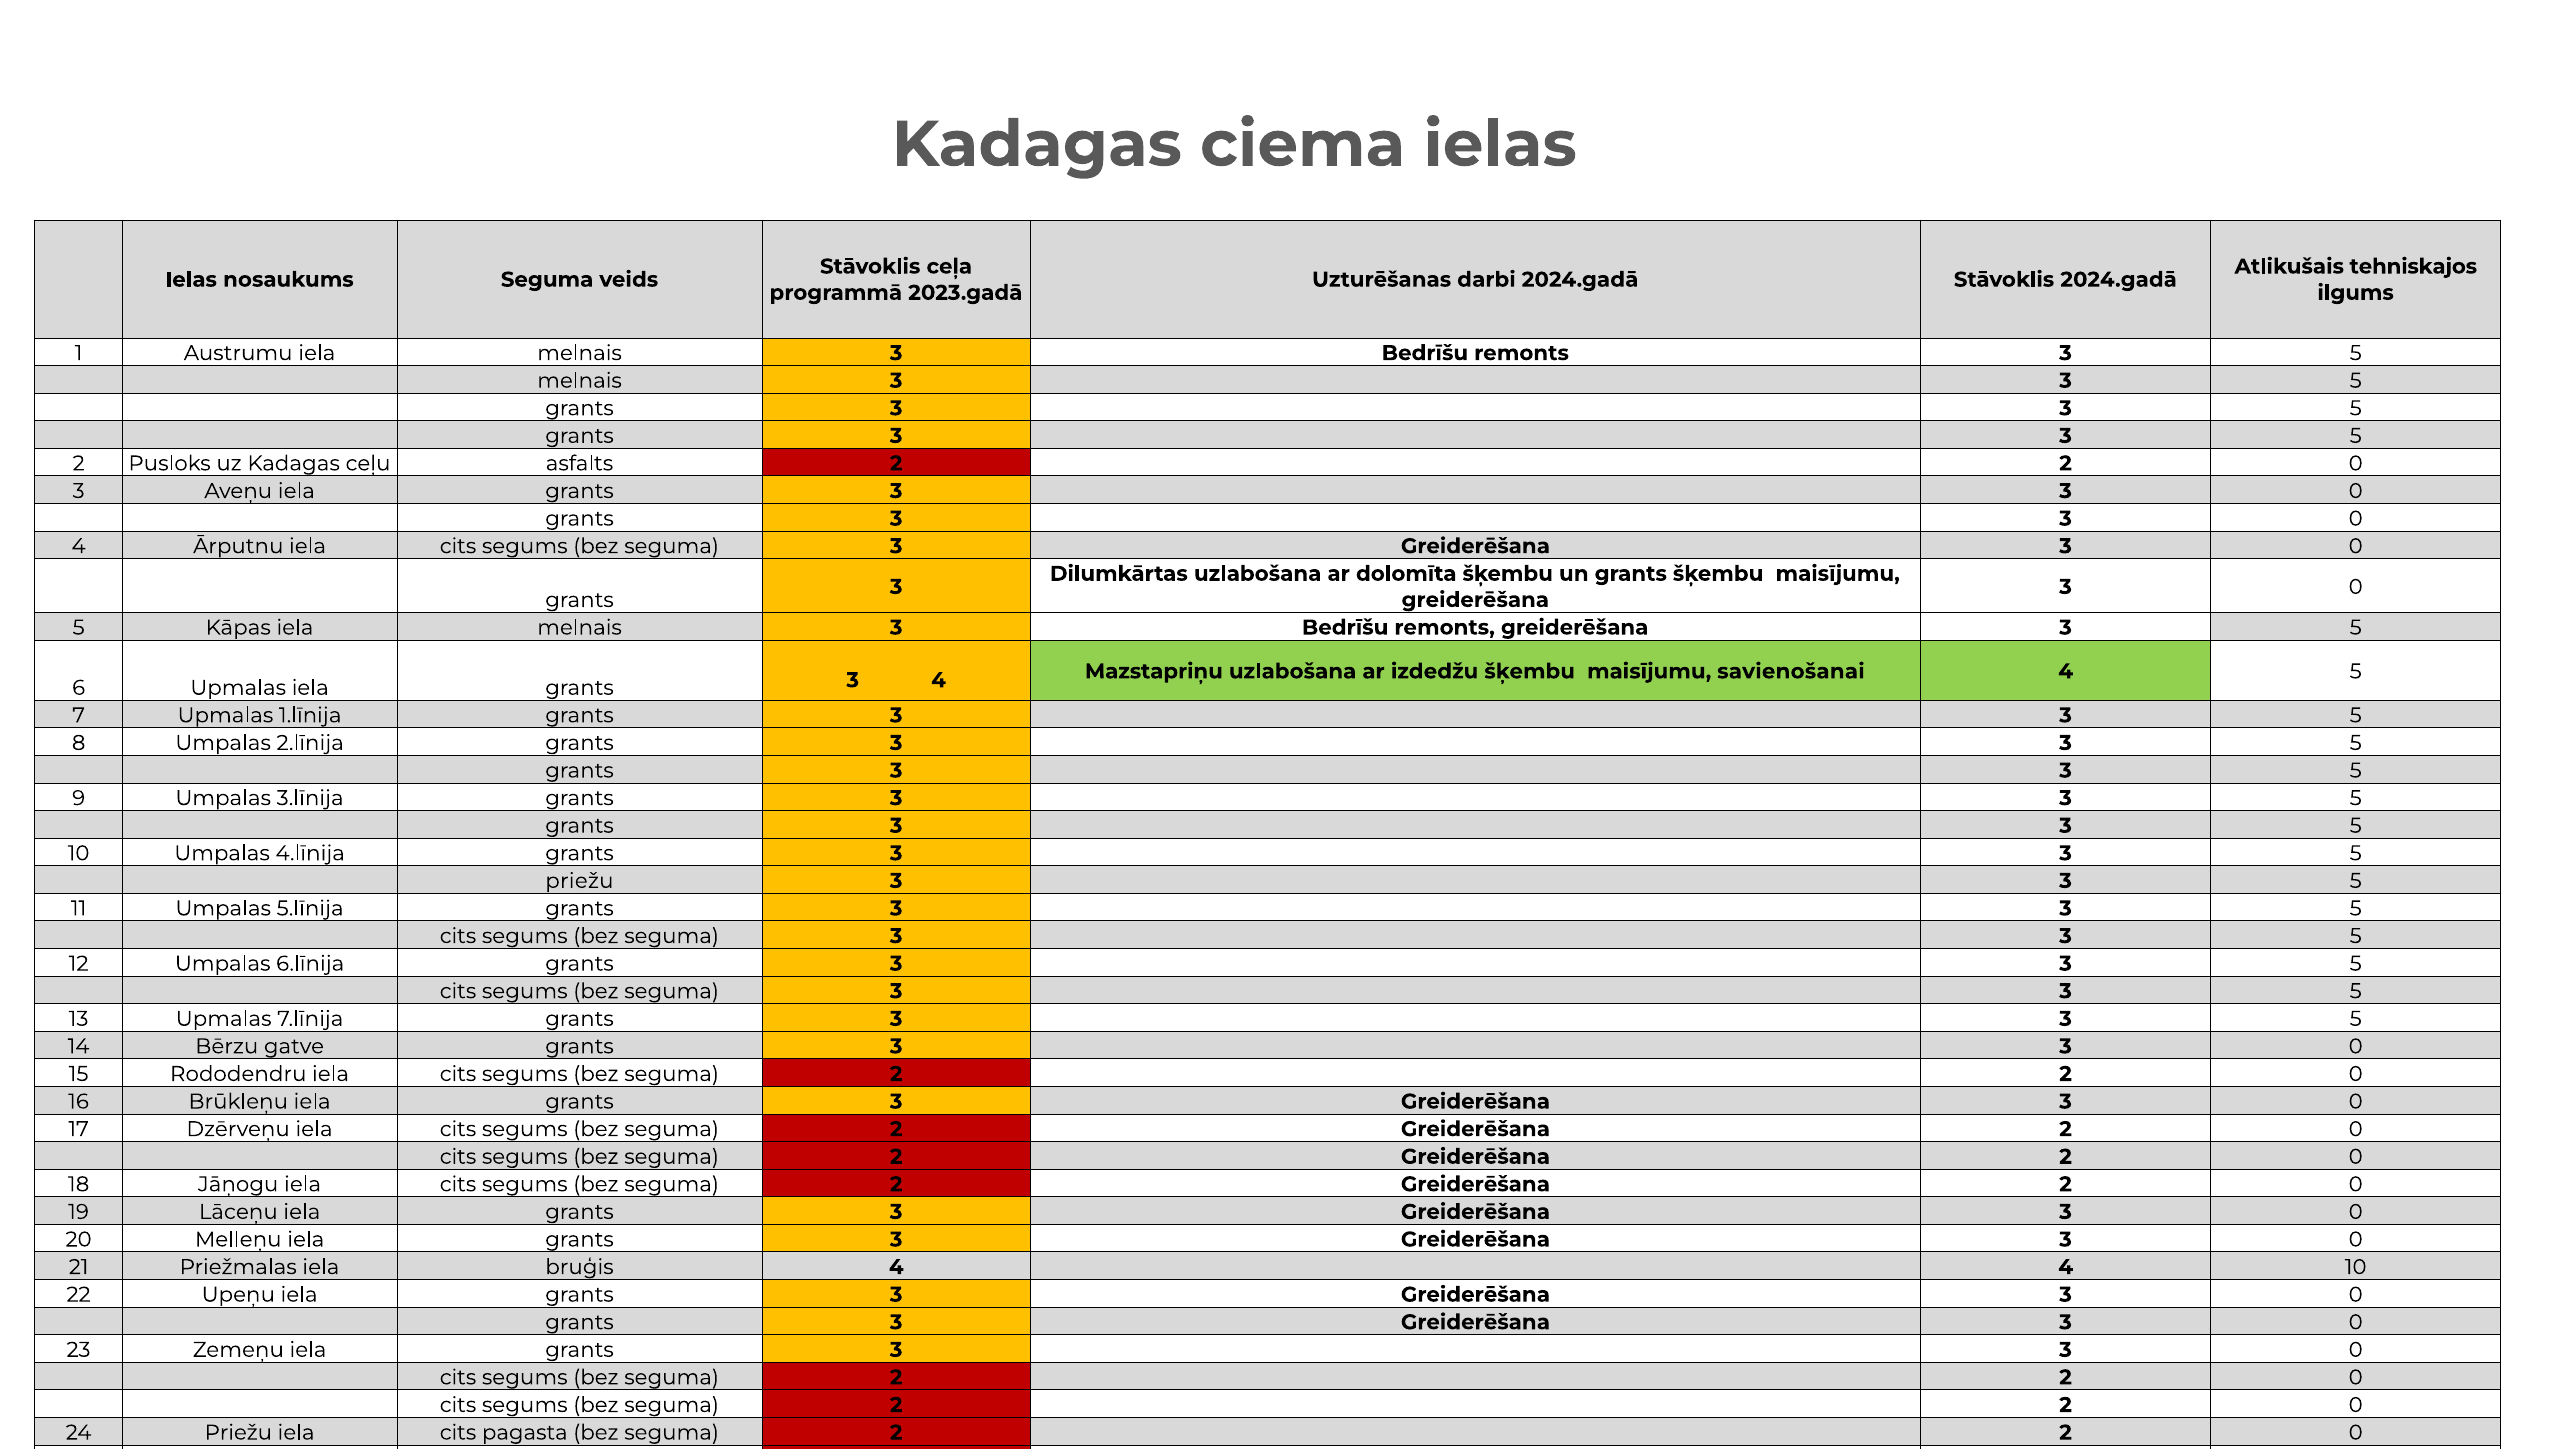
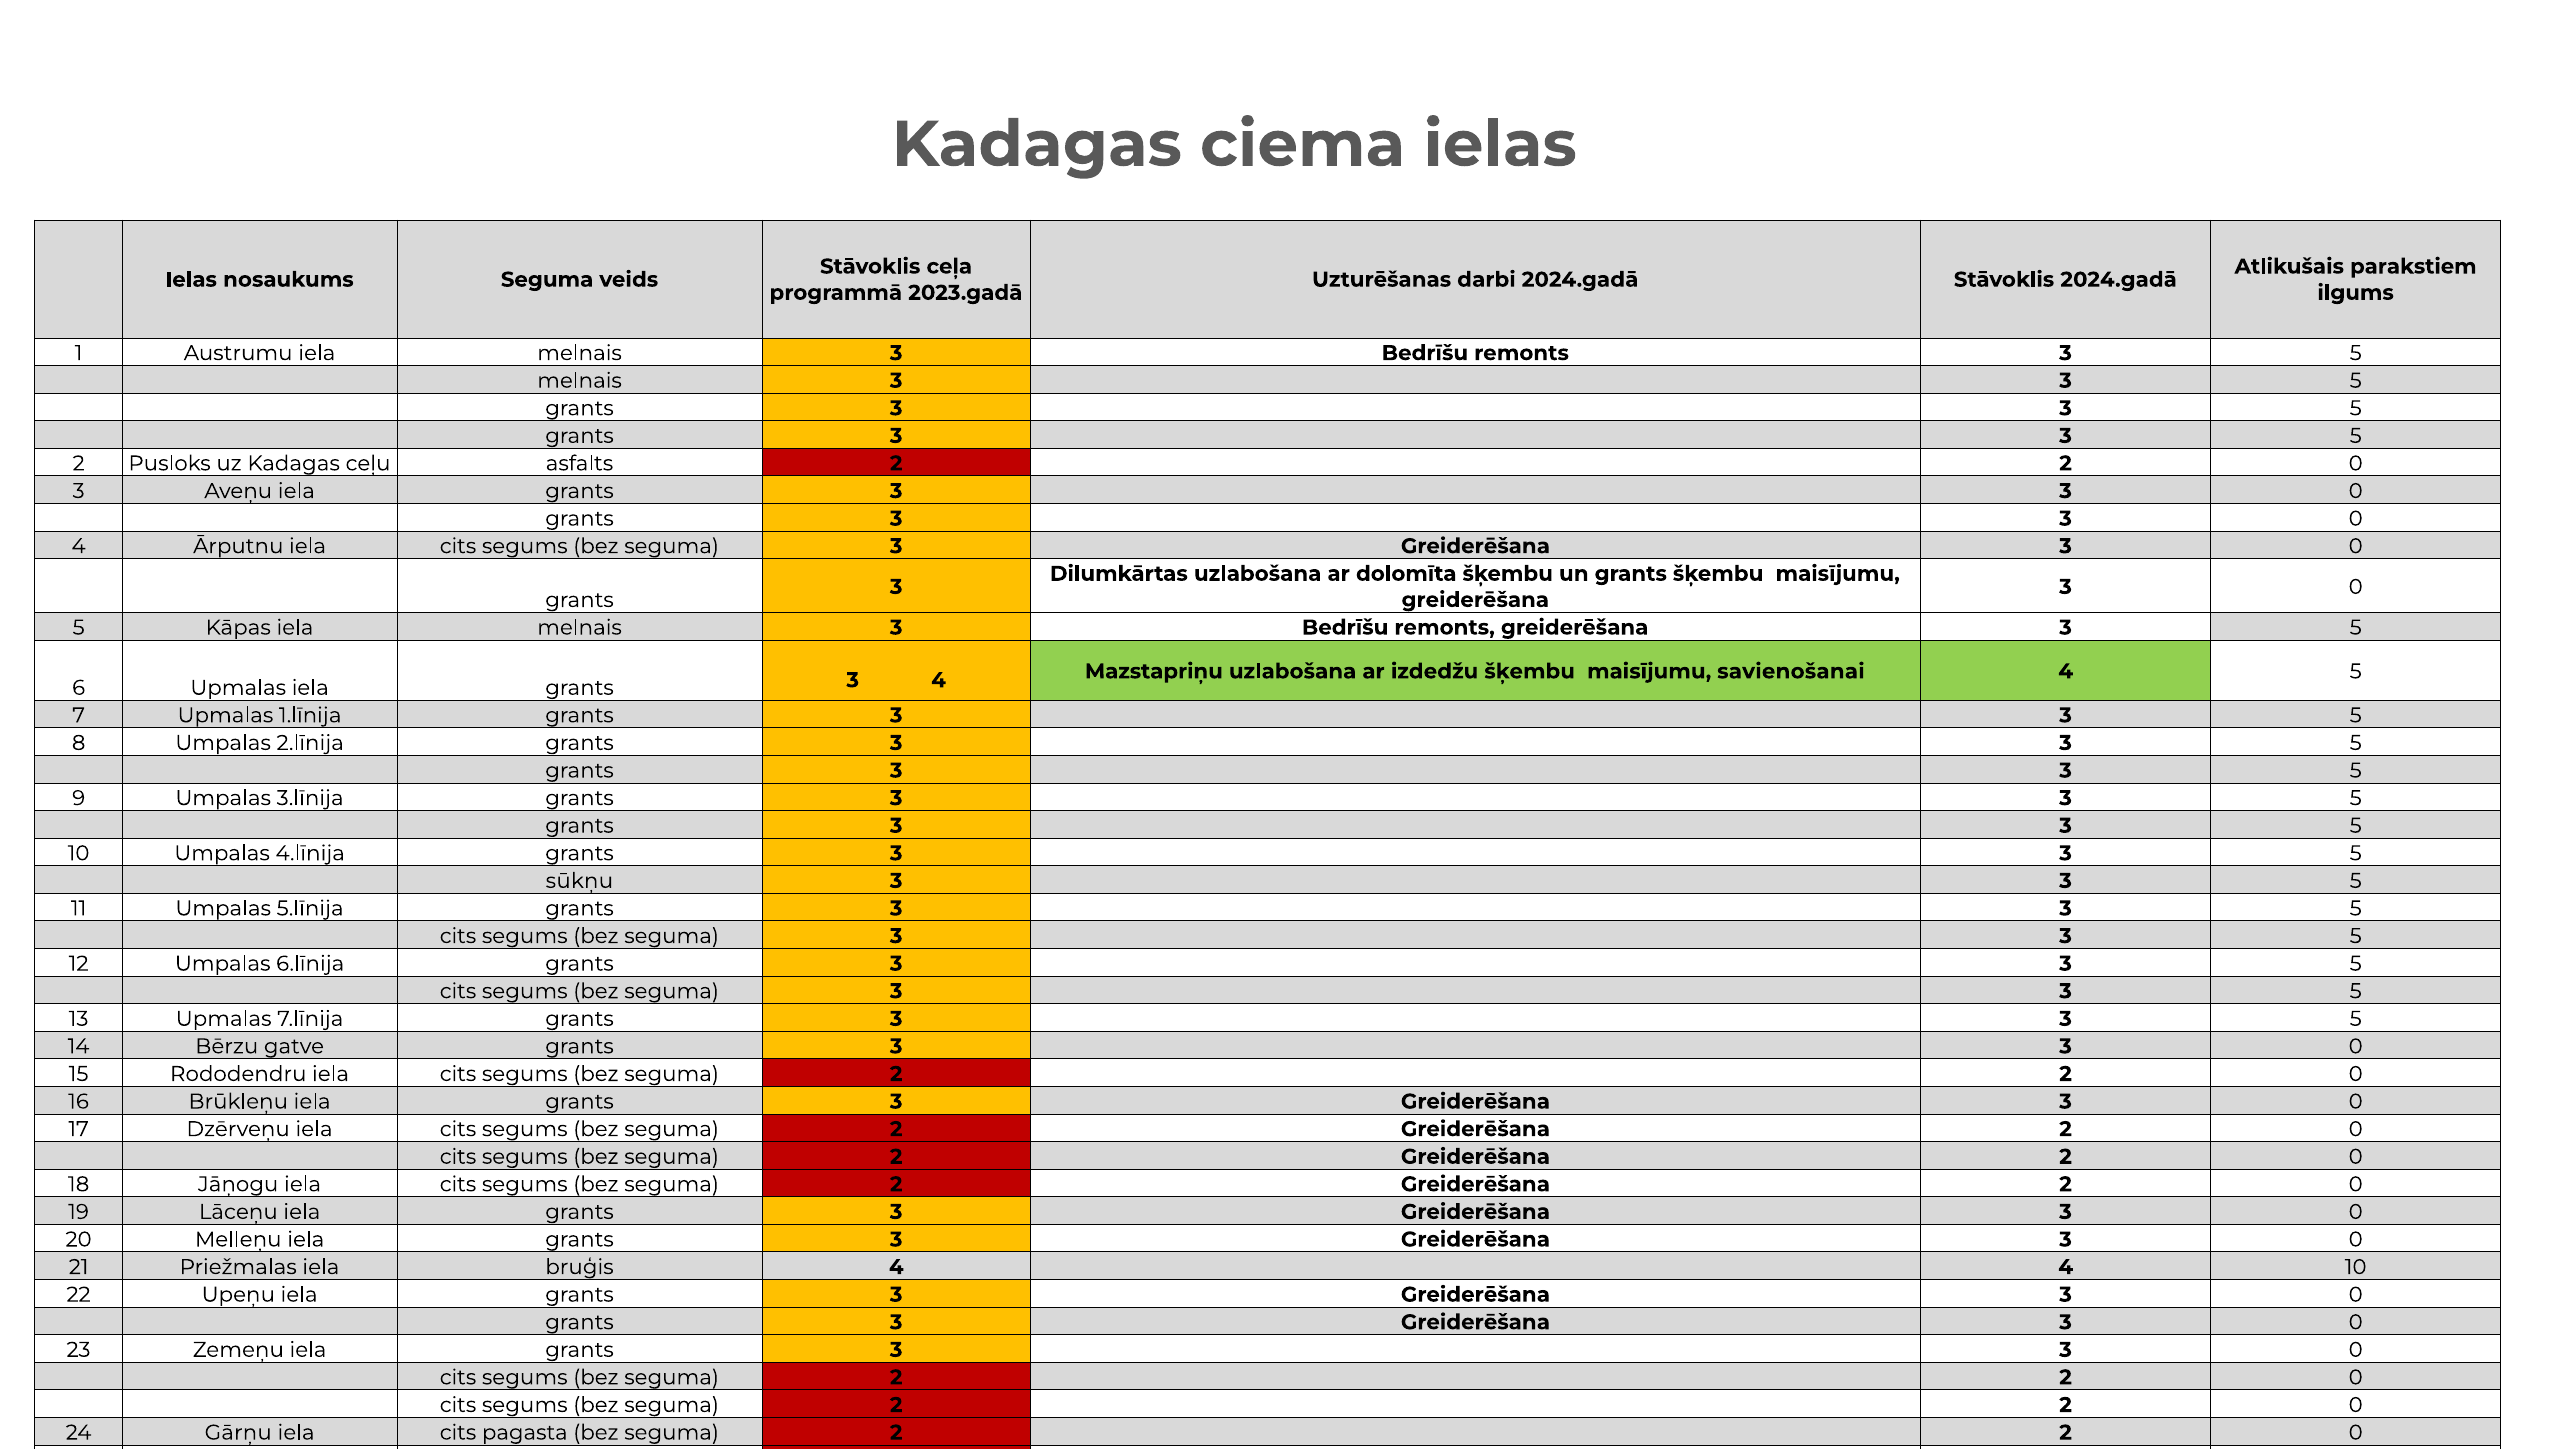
tehniskajos: tehniskajos -> parakstiem (2413, 266)
priežu: priežu -> sūkņu (579, 881)
24 Priežu: Priežu -> Gārņu (238, 1433)
